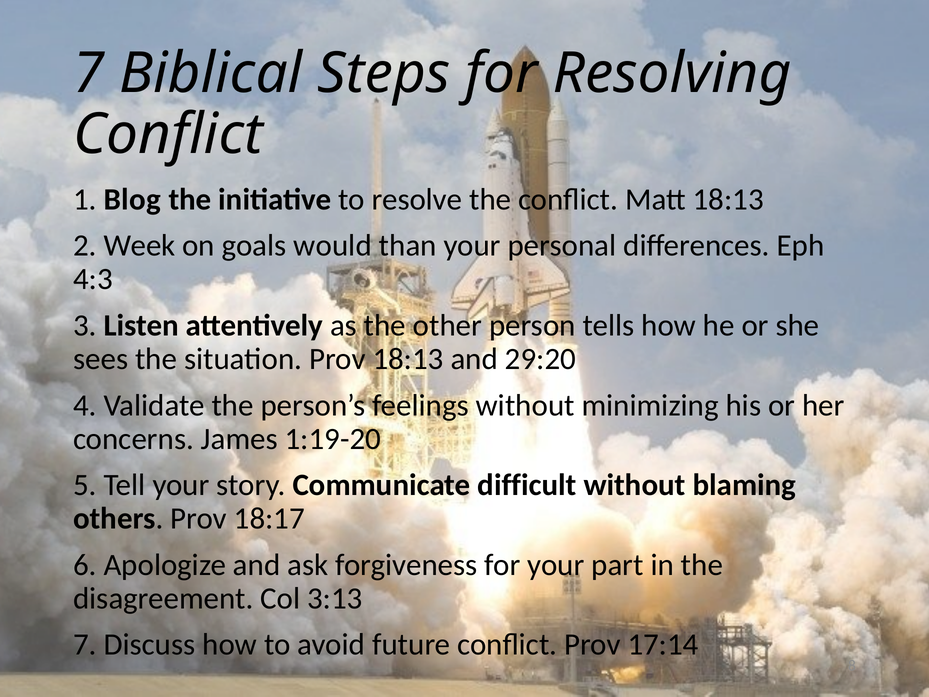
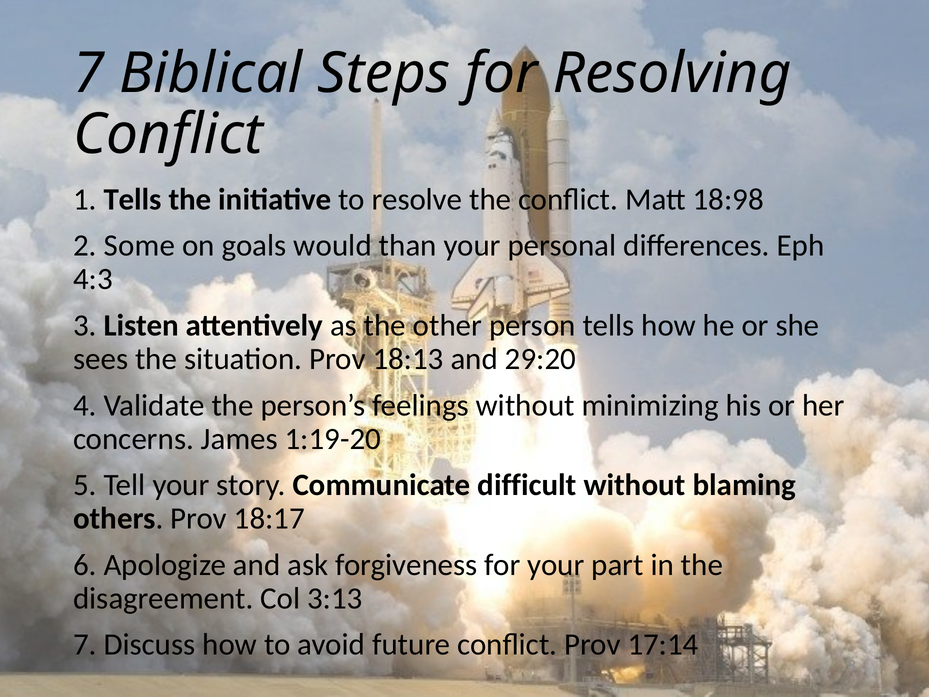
1 Blog: Blog -> Tells (133, 199)
Matt 18:13: 18:13 -> 18:98 (728, 199)
Week: Week -> Some (139, 246)
